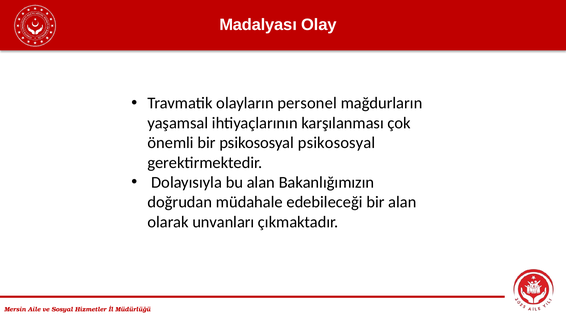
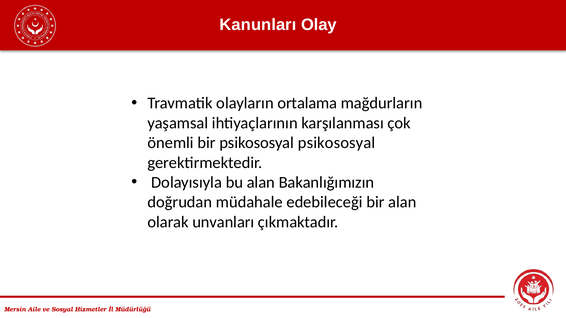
Madalyası: Madalyası -> Kanunları (258, 25)
personel: personel -> ortalama (307, 103)
